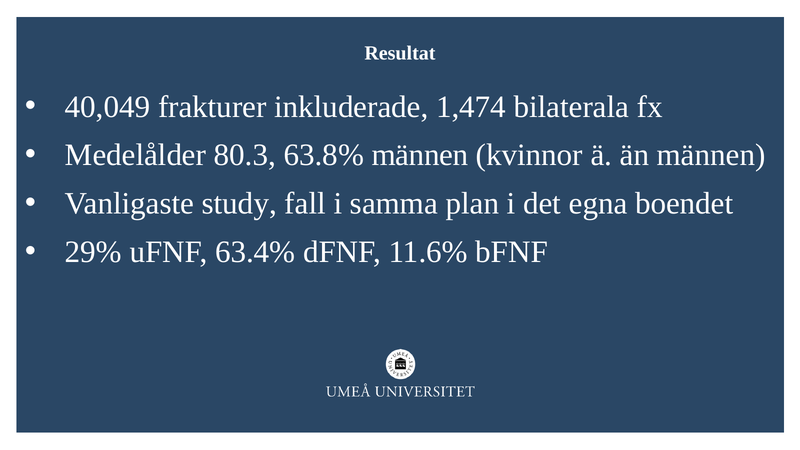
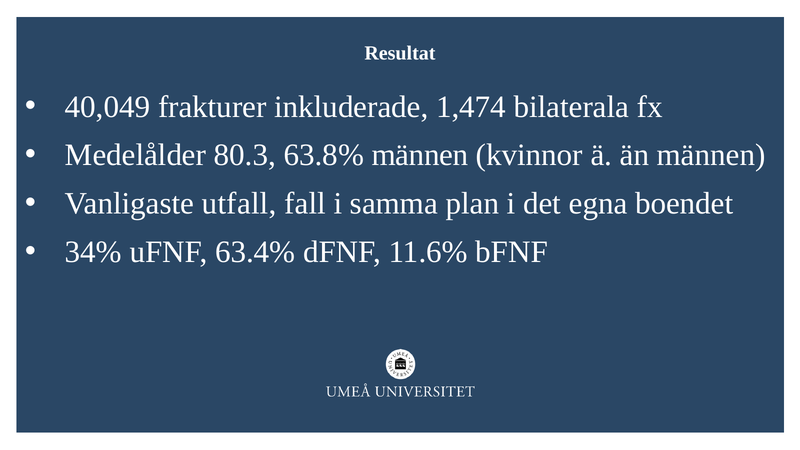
study: study -> utfall (239, 204)
29%: 29% -> 34% (93, 252)
